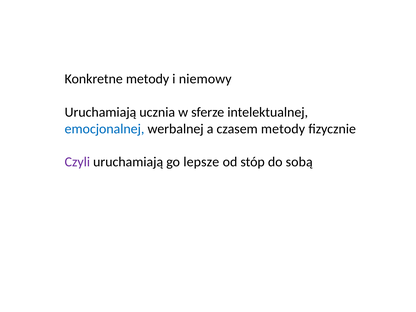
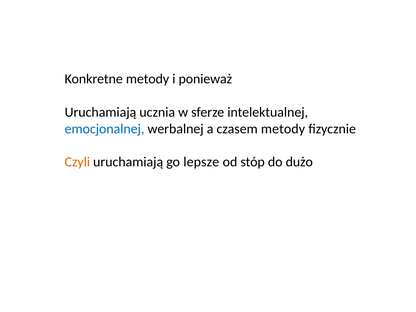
niemowy: niemowy -> ponieważ (205, 79)
Czyli colour: purple -> orange (77, 162)
sobą: sobą -> dużo (299, 162)
